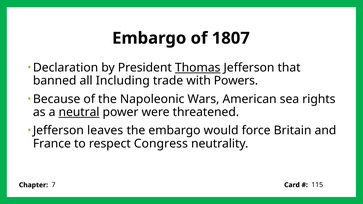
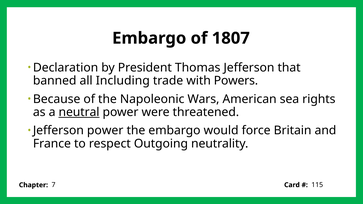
Thomas underline: present -> none (198, 68)
Jefferson leaves: leaves -> power (105, 131)
Congress: Congress -> Outgoing (161, 144)
